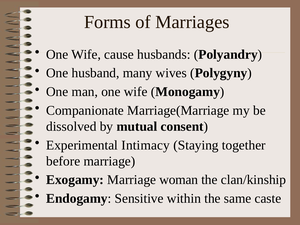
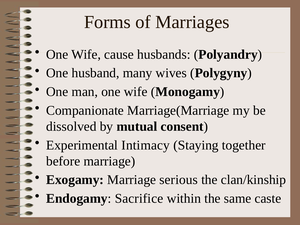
woman: woman -> serious (179, 180)
Sensitive: Sensitive -> Sacrifice (139, 198)
